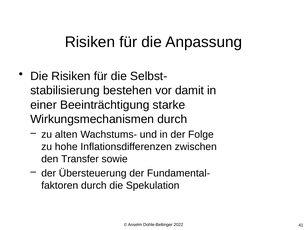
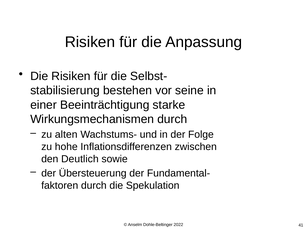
damit: damit -> seine (189, 91)
Transfer: Transfer -> Deutlich (80, 159)
